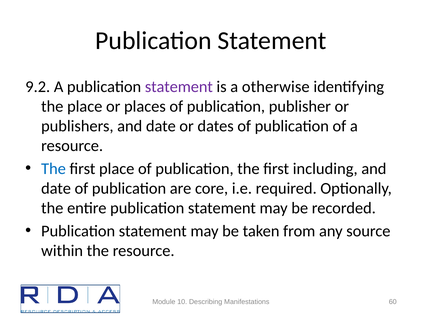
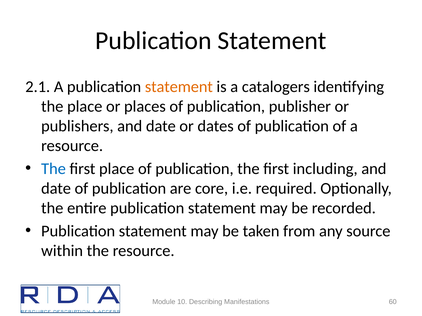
9.2: 9.2 -> 2.1 (38, 87)
statement colour: purple -> orange (179, 87)
otherwise: otherwise -> catalogers (276, 87)
